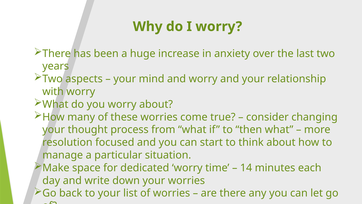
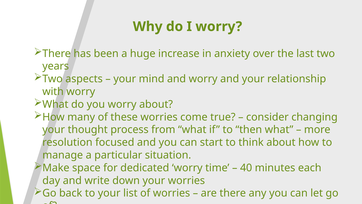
14: 14 -> 40 (246, 168)
